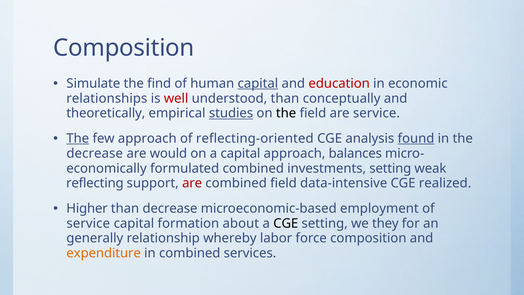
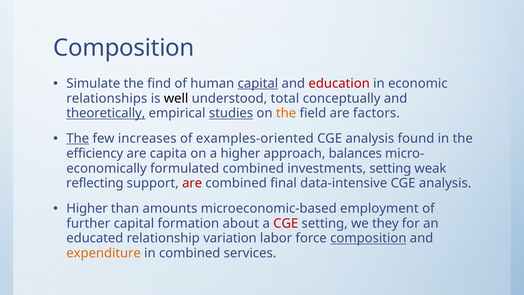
well colour: red -> black (176, 98)
understood than: than -> total (285, 98)
theoretically underline: none -> present (106, 113)
the colour: black -> orange (286, 113)
are service: service -> factors (376, 113)
few approach: approach -> increases (147, 138)
reflecting-oriented: reflecting-oriented -> examples-oriented (255, 138)
found underline: present -> none (416, 138)
decrease: decrease -> efficiency (95, 153)
would: would -> capita (168, 153)
a capital: capital -> higher (240, 153)
combined field: field -> final (284, 183)
data-intensive CGE realized: realized -> analysis (445, 183)
than decrease: decrease -> amounts (170, 208)
service: service -> further (88, 223)
CGE colour: black -> red (286, 223)
generally: generally -> educated (95, 238)
whereby: whereby -> variation (230, 238)
composition underline: none -> present (368, 238)
